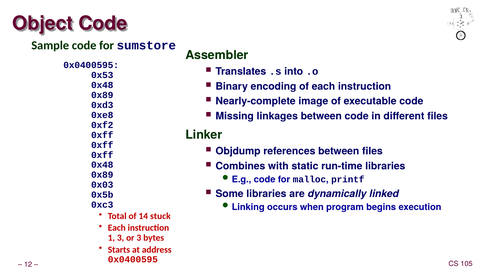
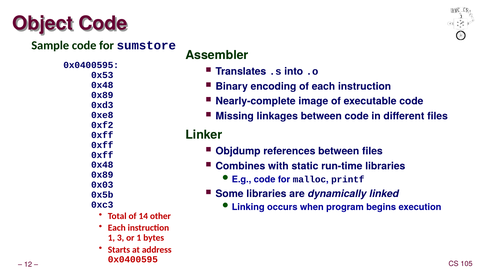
stuck: stuck -> other (160, 216)
or 3: 3 -> 1 (139, 238)
